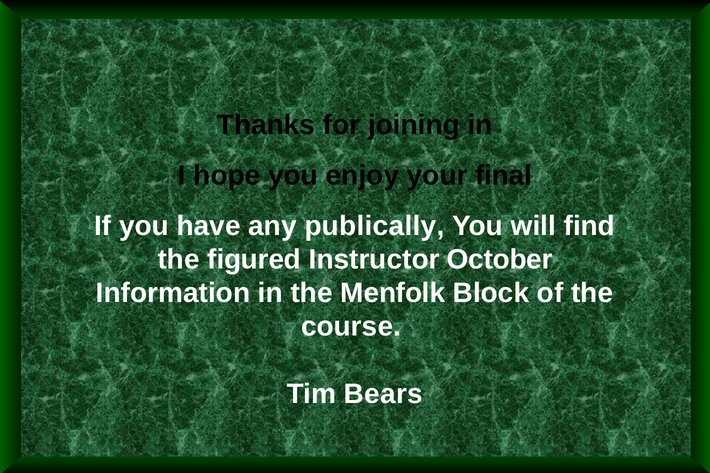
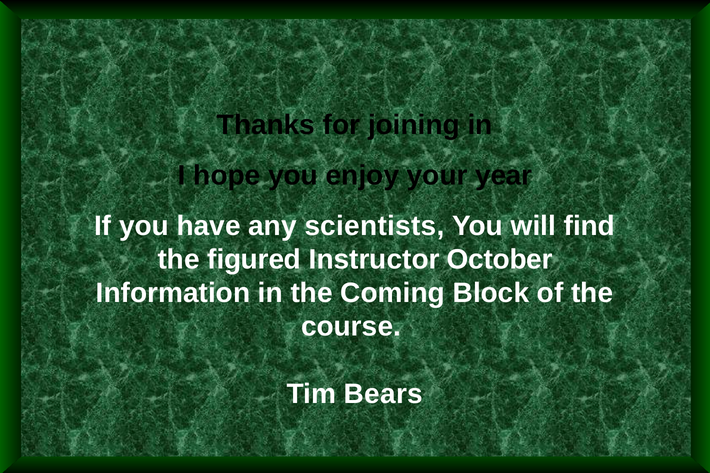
final: final -> year (504, 175)
publically: publically -> scientists (374, 226)
Menfolk: Menfolk -> Coming (393, 293)
